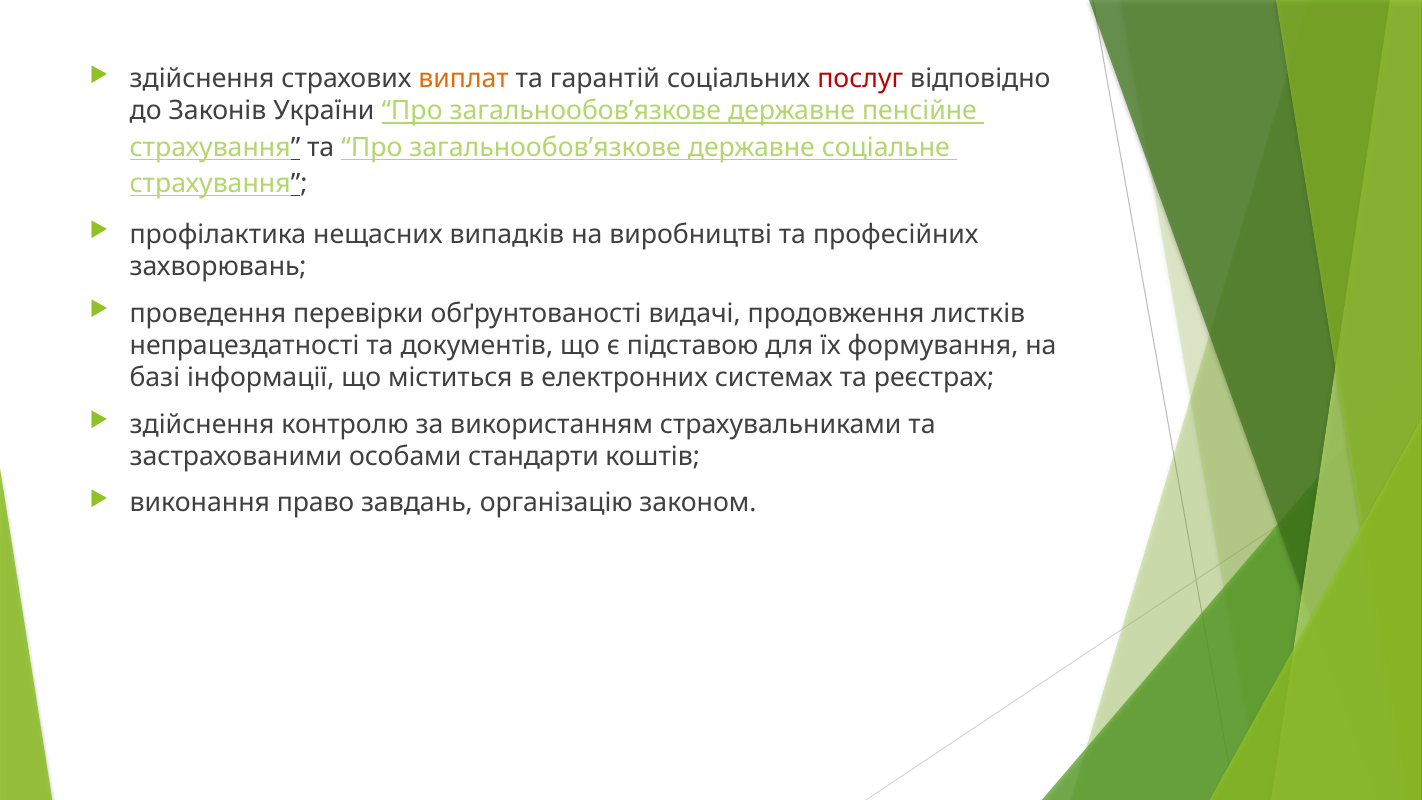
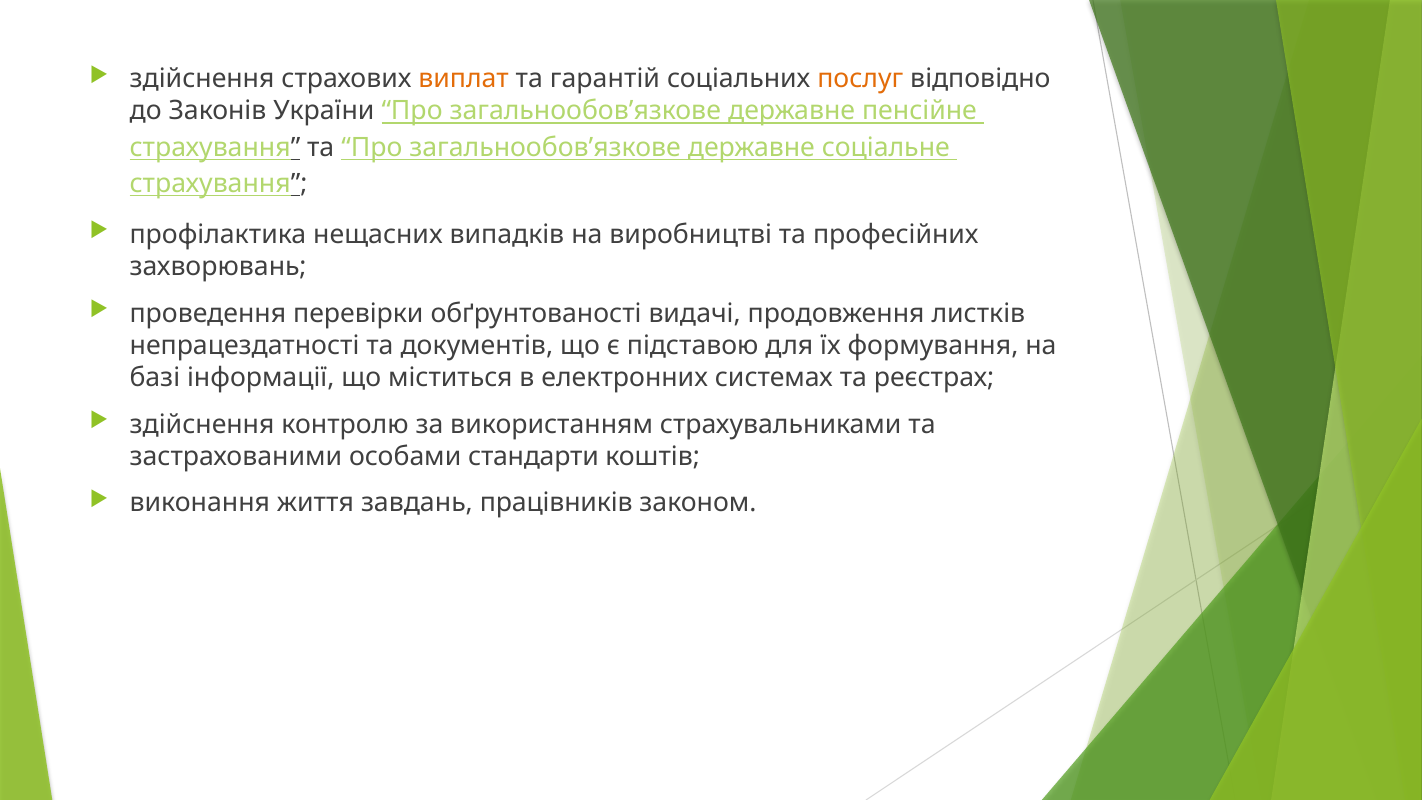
послуг colour: red -> orange (860, 79)
право: право -> життя (315, 503)
організацію: організацію -> працівників (556, 503)
